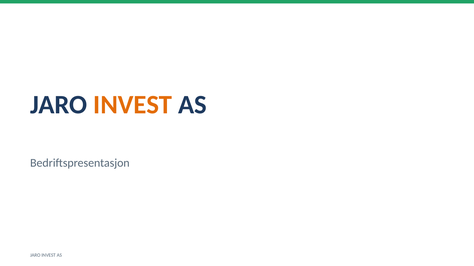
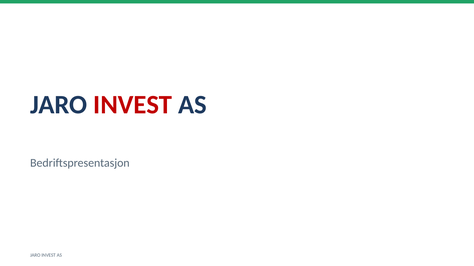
INVEST colour: orange -> red (133, 105)
